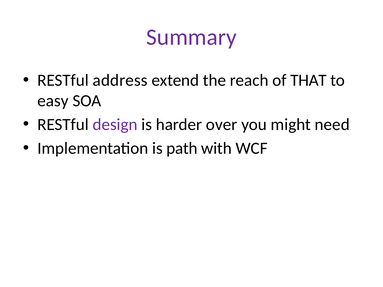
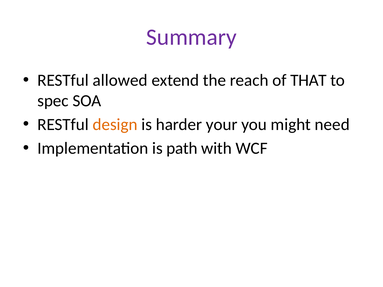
address: address -> allowed (120, 80)
easy: easy -> spec (53, 101)
design colour: purple -> orange (115, 125)
over: over -> your (222, 125)
